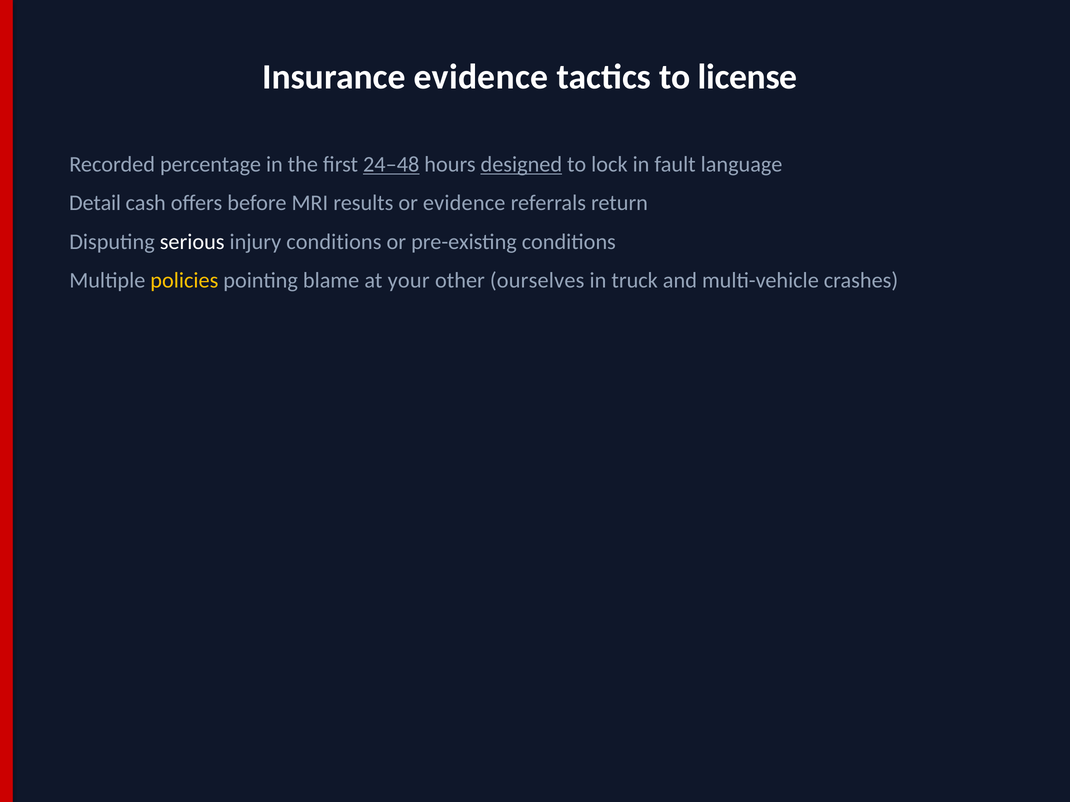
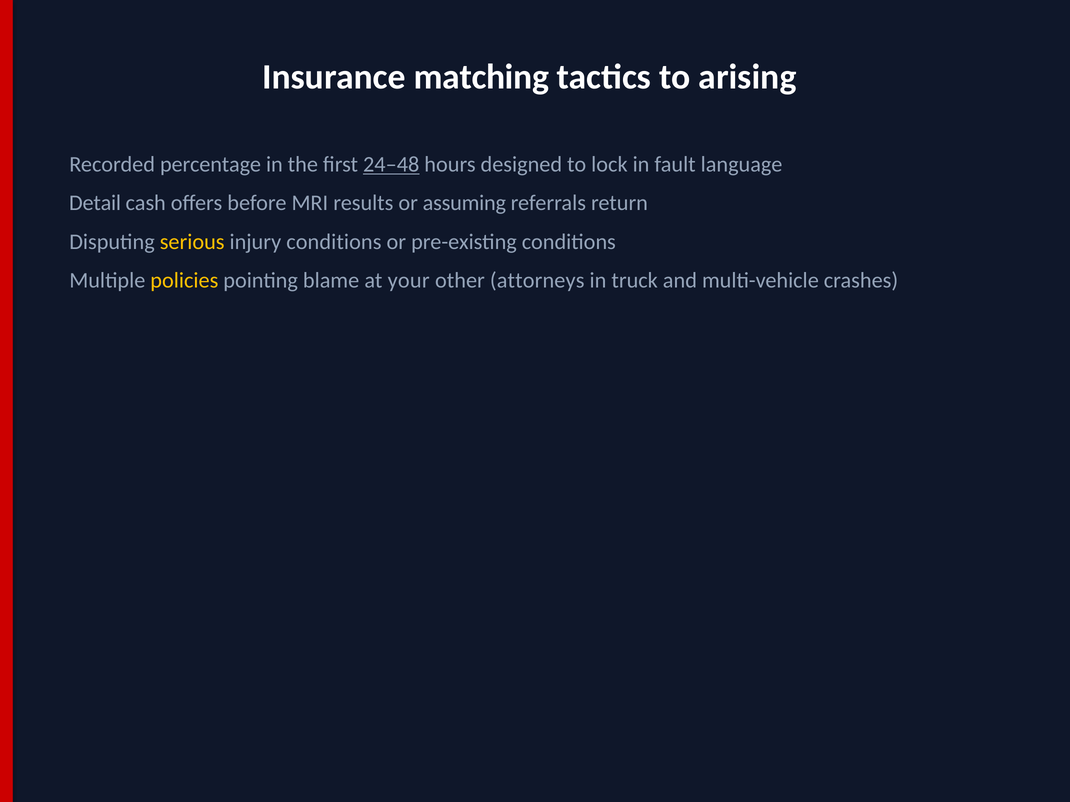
Insurance evidence: evidence -> matching (481, 77)
license: license -> arising (747, 77)
designed underline: present -> none (521, 165)
or evidence: evidence -> assuming (464, 203)
serious colour: white -> yellow (192, 242)
ourselves: ourselves -> attorneys (537, 280)
